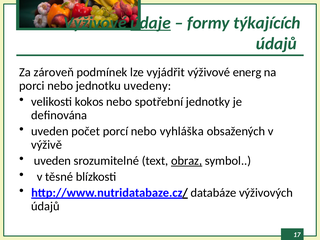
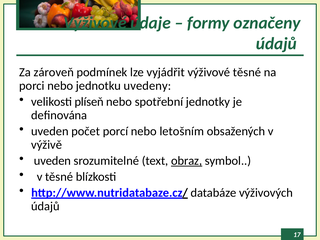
údaje underline: present -> none (151, 23)
týkajících: týkajících -> označeny (267, 23)
výživové energ: energ -> těsné (247, 72)
kokos: kokos -> plíseň (89, 102)
vyhláška: vyhláška -> letošním (182, 131)
